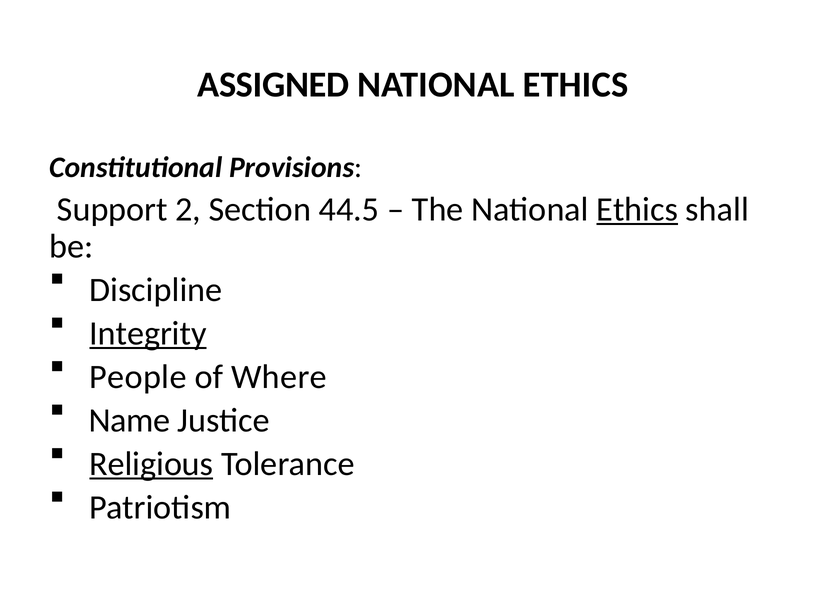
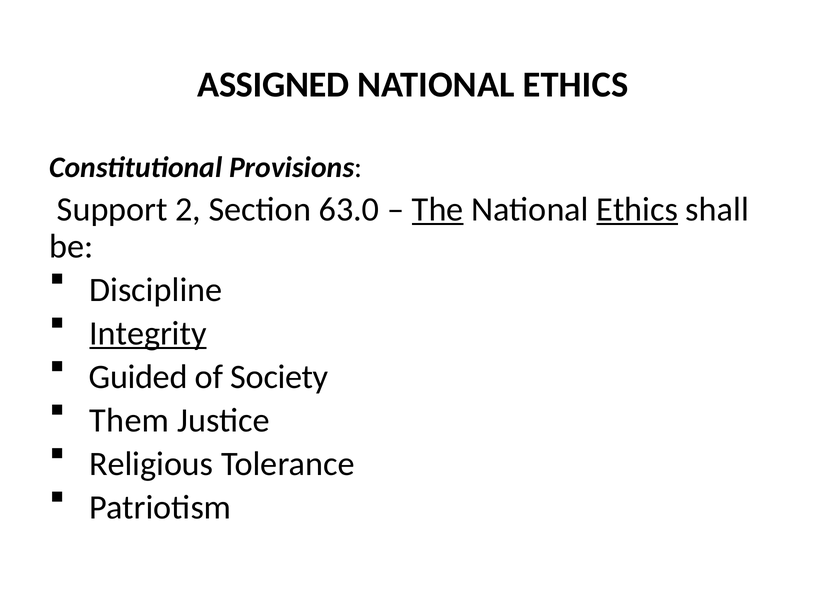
44.5: 44.5 -> 63.0 (349, 210)
The underline: none -> present (438, 210)
People: People -> Guided (138, 377)
Where: Where -> Society (279, 377)
Name: Name -> Them (129, 421)
Religious underline: present -> none (151, 464)
